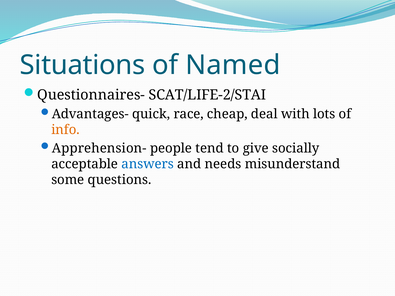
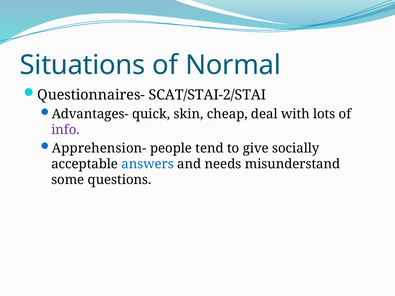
Named: Named -> Normal (233, 65)
SCAT/LIFE-2/STAI: SCAT/LIFE-2/STAI -> SCAT/STAI-2/STAI (207, 95)
race: race -> skin (189, 114)
info colour: orange -> purple (66, 130)
